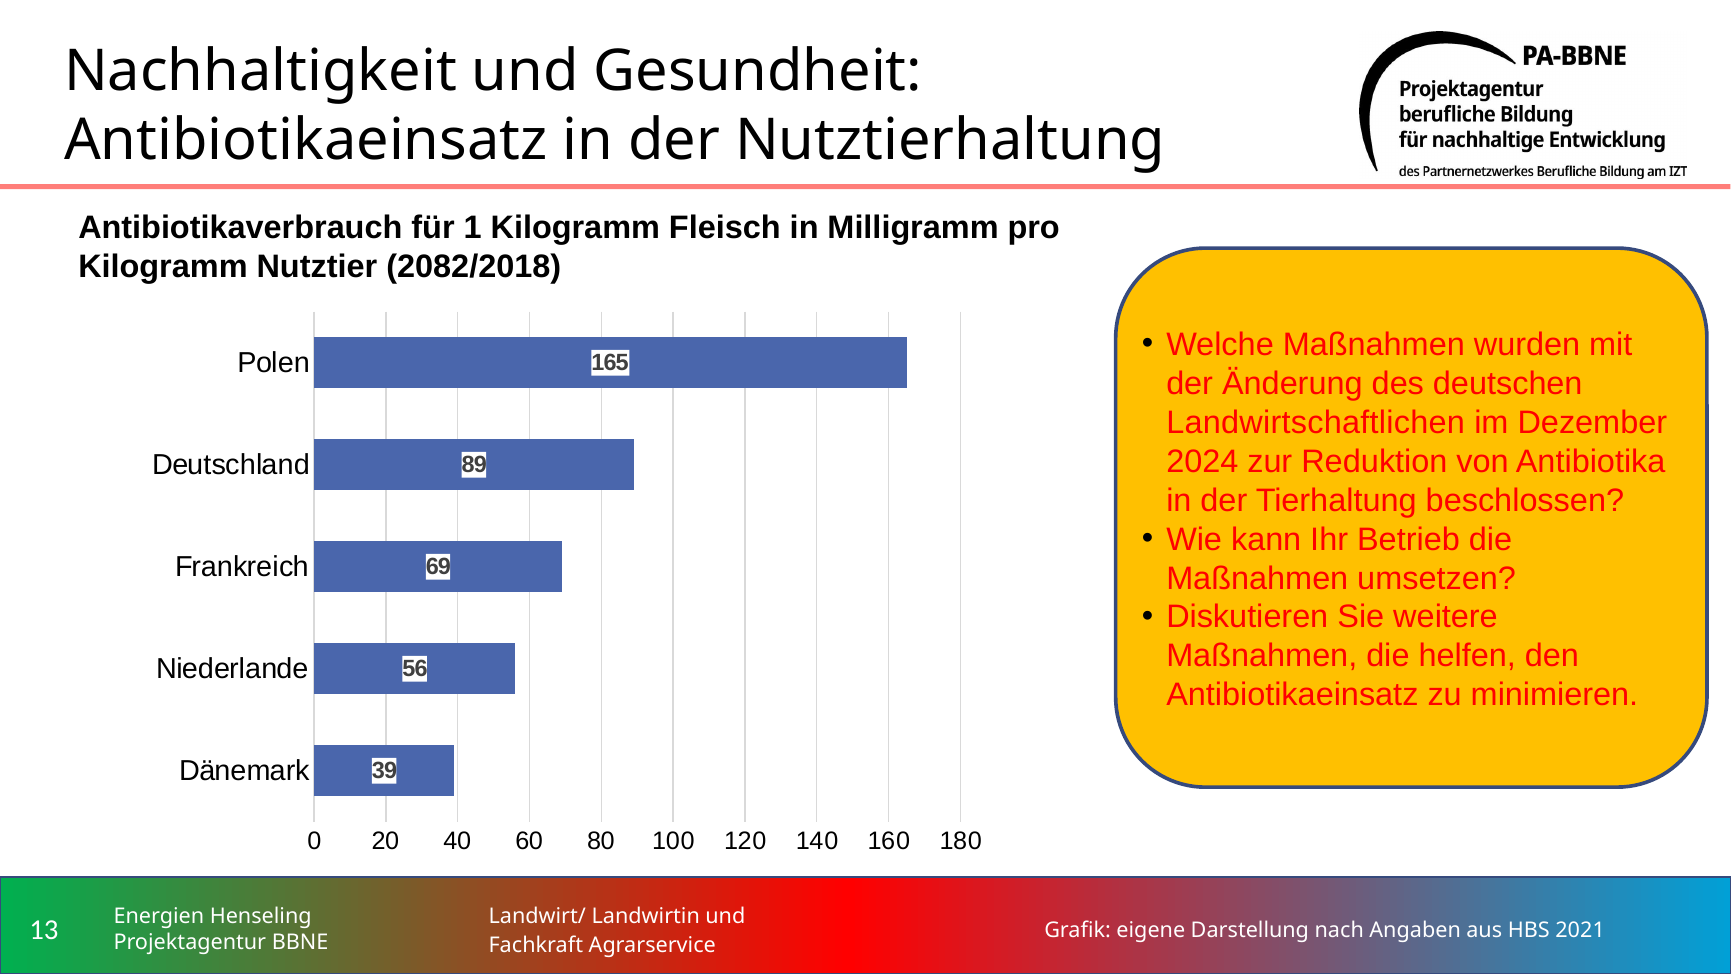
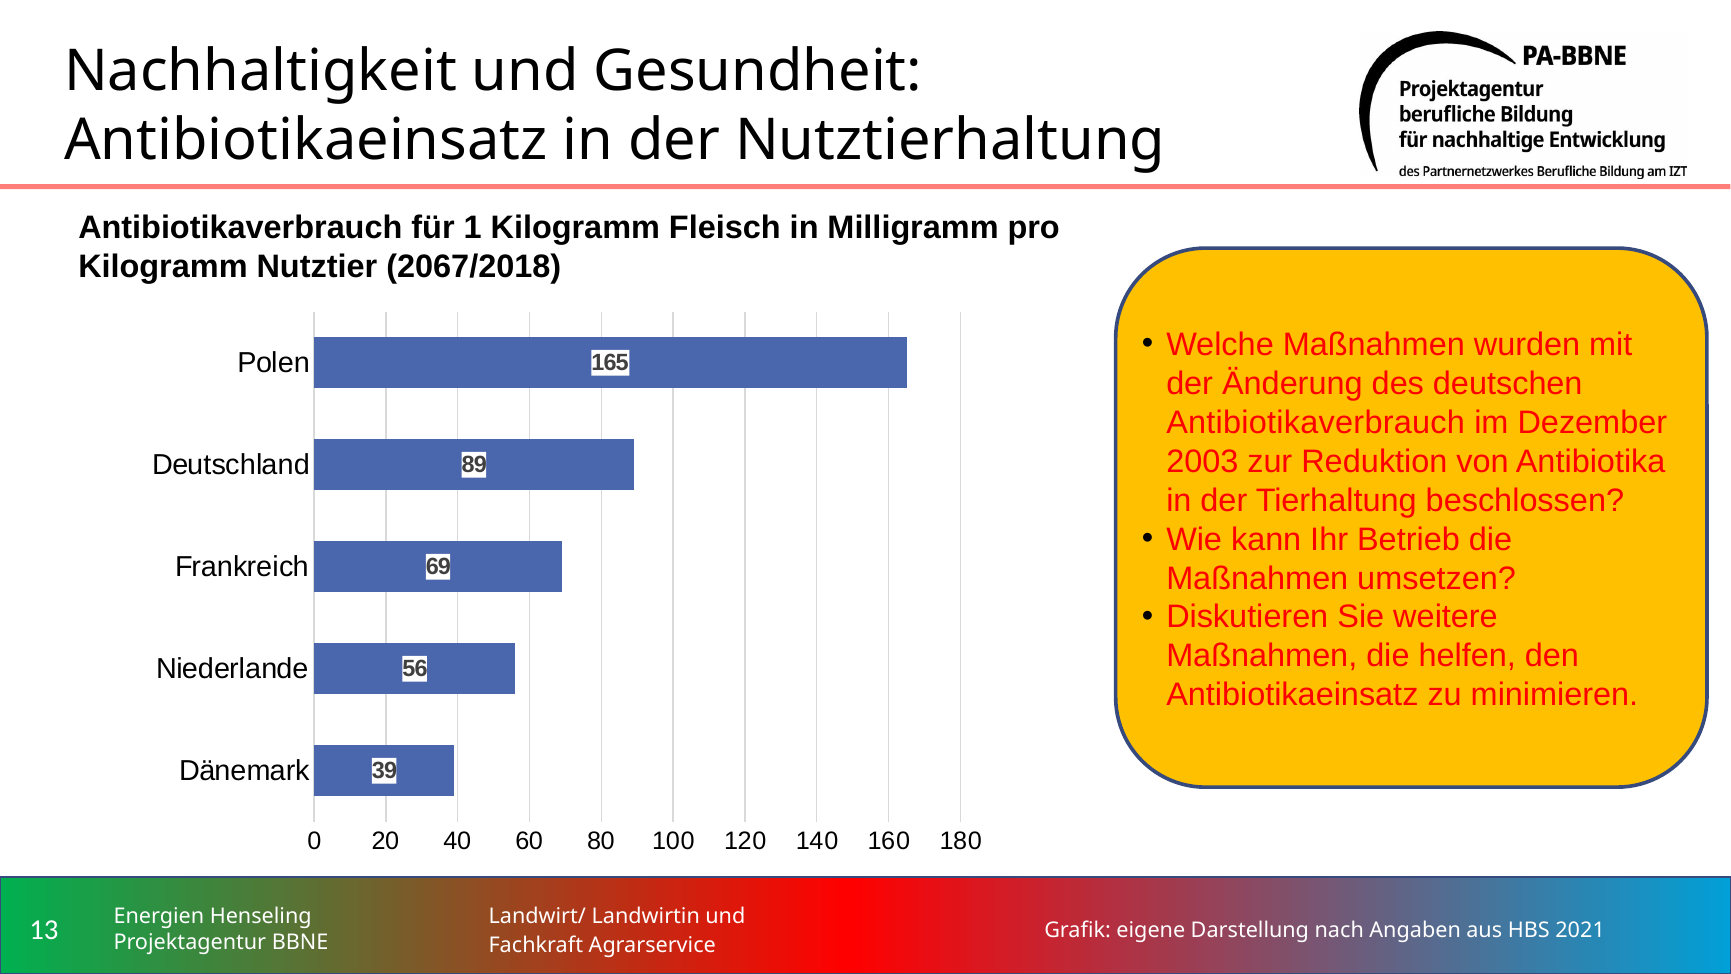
2082/2018: 2082/2018 -> 2067/2018 (474, 267)
Landwirtschaftlichen: Landwirtschaftlichen -> Antibiotikaverbrauch (1316, 422)
2024: 2024 -> 2003 (1202, 461)
